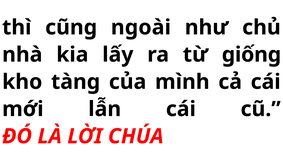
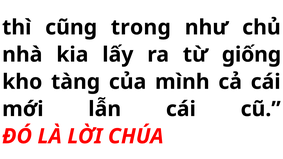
ngoài: ngoài -> trong (141, 27)
